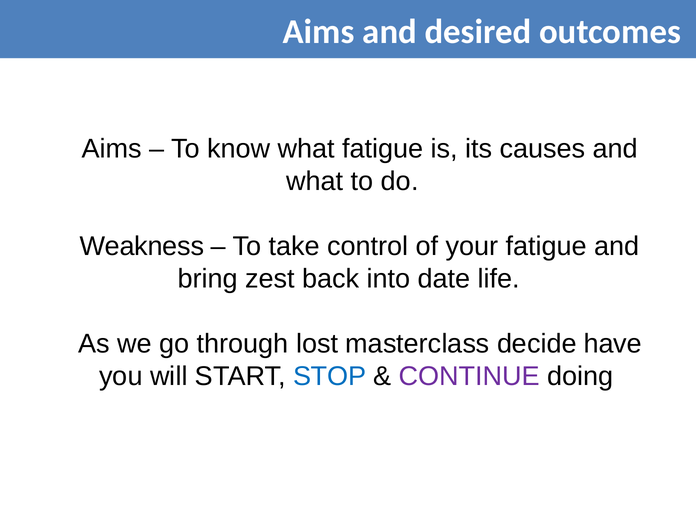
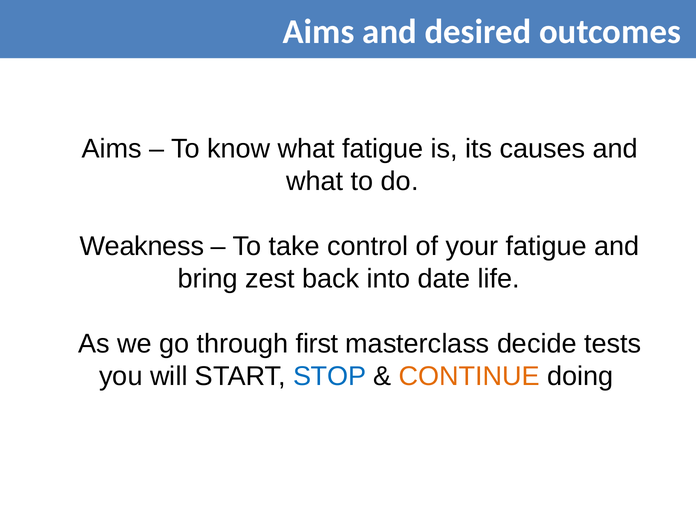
lost: lost -> first (317, 344)
have: have -> tests (613, 344)
CONTINUE colour: purple -> orange (469, 376)
